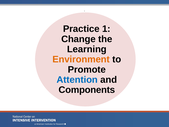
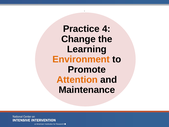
1: 1 -> 4 (106, 29)
Attention colour: blue -> orange (77, 80)
Components: Components -> Maintenance (87, 90)
